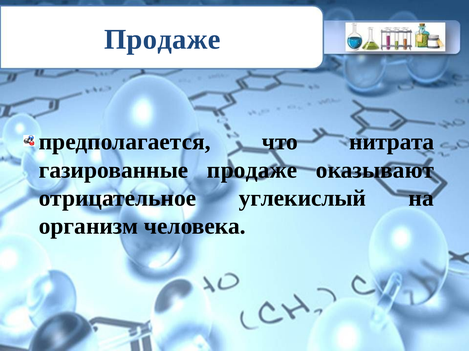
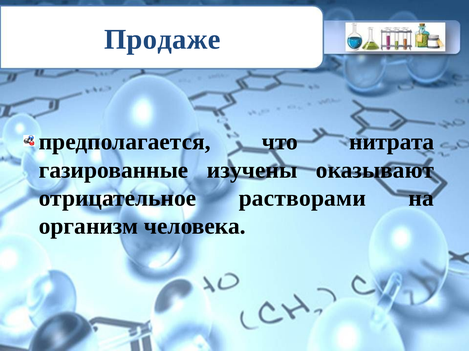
газированные продаже: продаже -> изучены (252, 170)
углекислый: углекислый -> растворами (302, 199)
